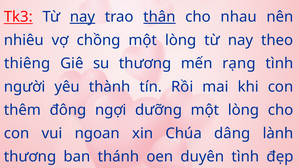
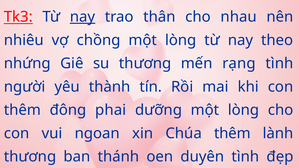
thân underline: present -> none (159, 17)
thiêng: thiêng -> nhứng (27, 64)
ngợi: ngợi -> phai (111, 110)
Chúa dâng: dâng -> thêm (232, 133)
